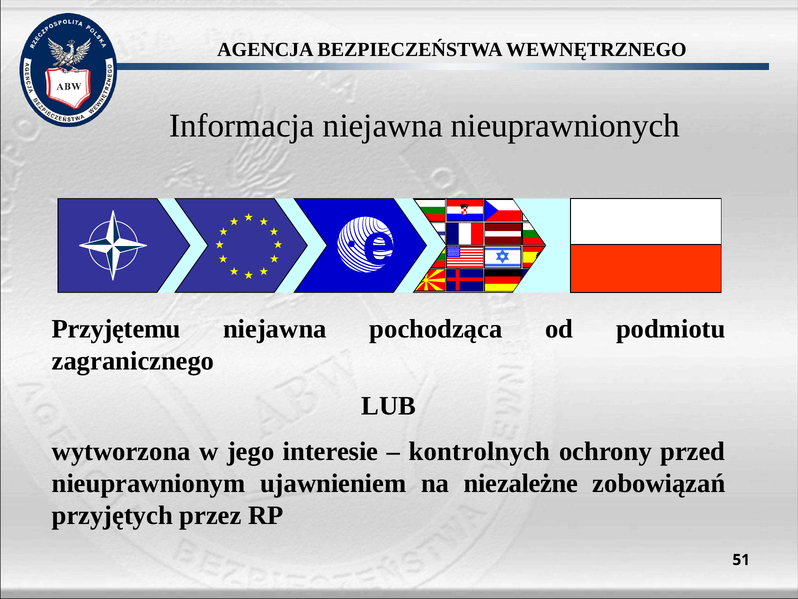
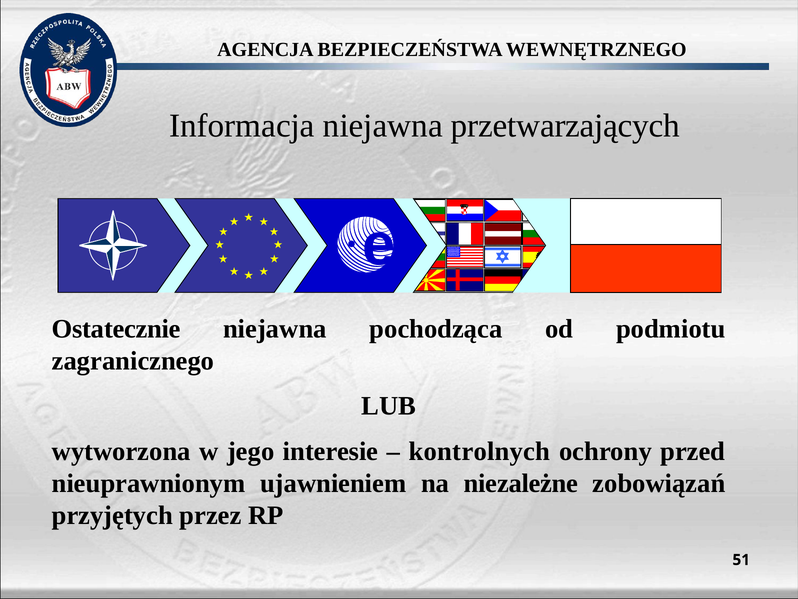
nieuprawnionych: nieuprawnionych -> przetwarzających (566, 126)
Przyjętemu: Przyjętemu -> Ostatecznie (116, 329)
